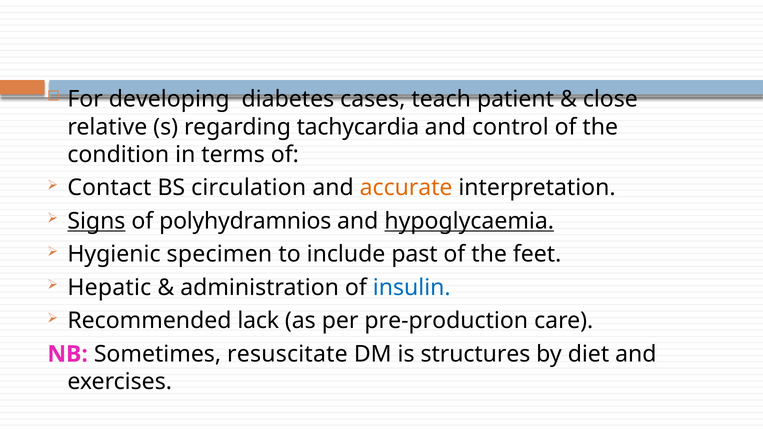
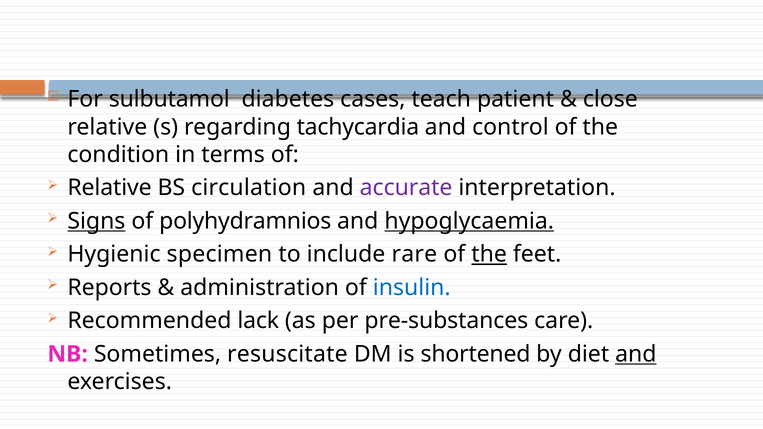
developing: developing -> sulbutamol (169, 99)
Contact: Contact -> Relative (110, 188)
accurate colour: orange -> purple (406, 188)
past: past -> rare (414, 254)
the underline: none -> present (489, 254)
Hepatic: Hepatic -> Reports (109, 288)
pre-production: pre-production -> pre-substances (446, 321)
structures: structures -> shortened (476, 354)
and underline: none -> present (636, 354)
